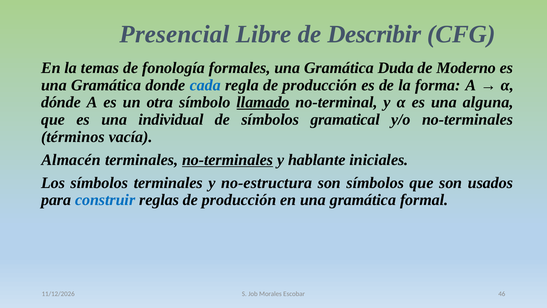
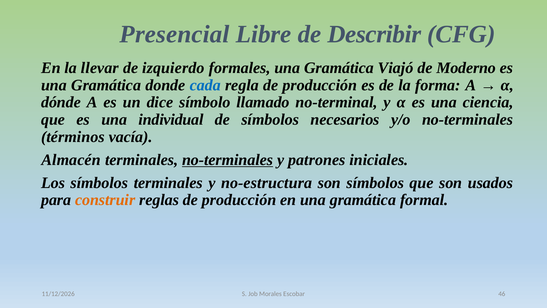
temas: temas -> llevar (100, 68)
fonología: fonología -> izquierdo (173, 68)
Duda: Duda -> Viajó (396, 68)
otra: otra -> dice (160, 102)
llamado underline: present -> none (263, 102)
alguna: alguna -> ciencia (488, 102)
gramatical: gramatical -> necesarios (345, 119)
hablante: hablante -> patrones (317, 160)
construir colour: blue -> orange (105, 200)
